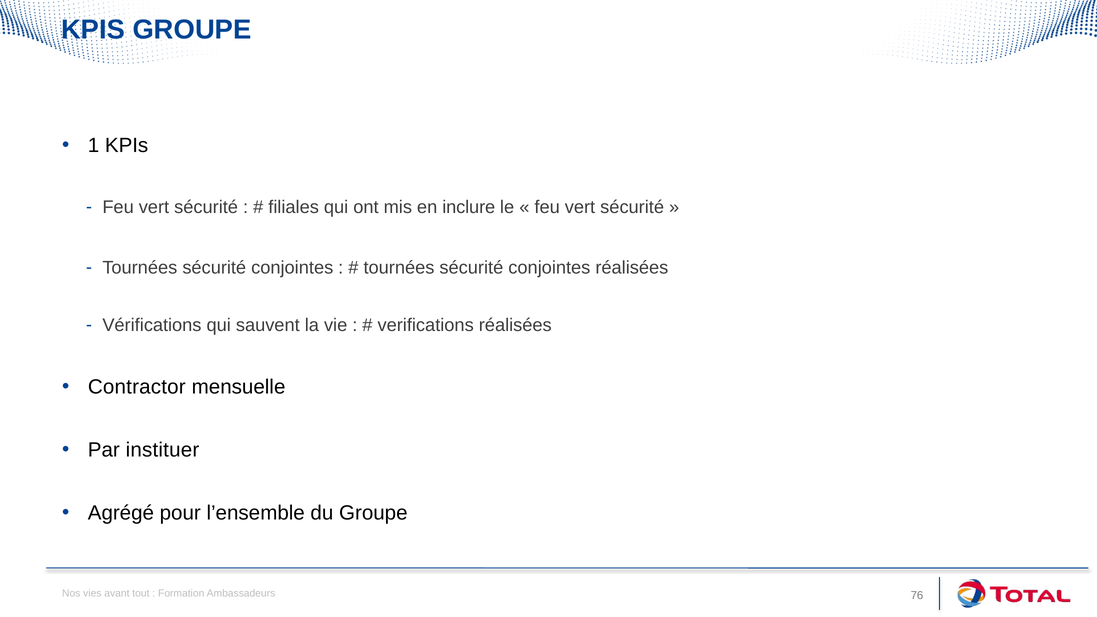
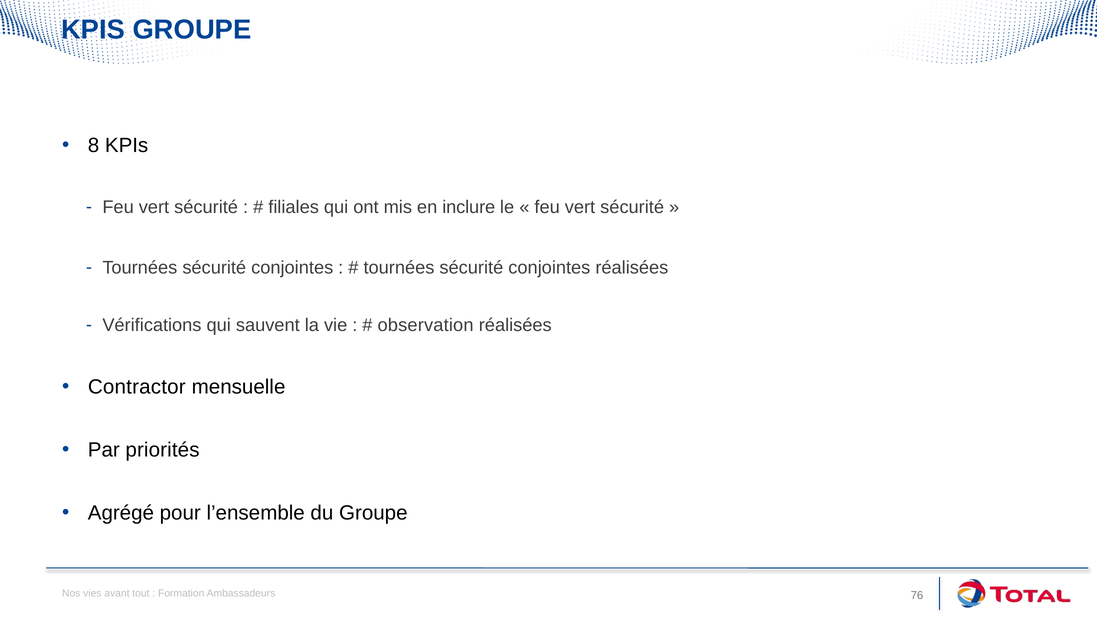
1: 1 -> 8 (94, 146)
verifications: verifications -> observation (426, 325)
instituer: instituer -> priorités (163, 450)
